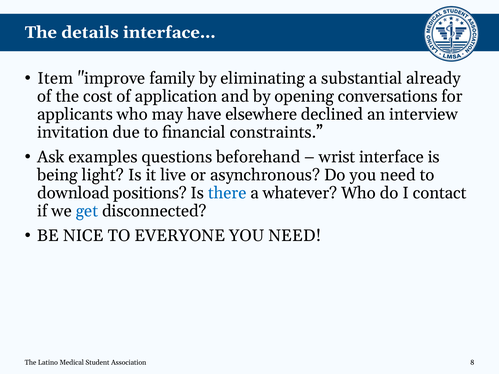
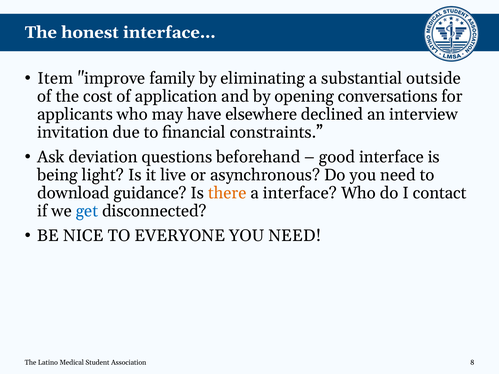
details: details -> honest (90, 32)
already: already -> outside (433, 78)
examples: examples -> deviation (103, 157)
wrist: wrist -> good (337, 157)
positions: positions -> guidance (150, 193)
there colour: blue -> orange (227, 193)
a whatever: whatever -> interface (300, 193)
